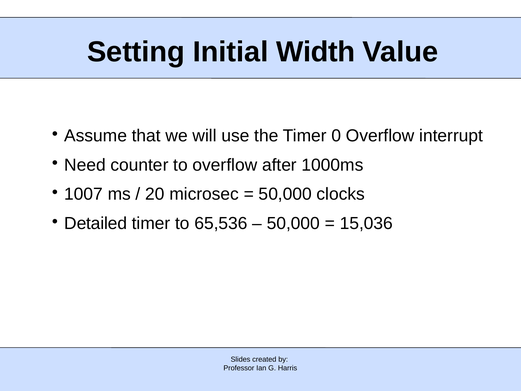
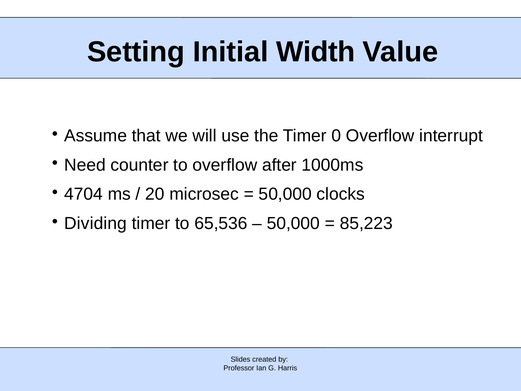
1007: 1007 -> 4704 (84, 194)
Detailed: Detailed -> Dividing (96, 223)
15,036: 15,036 -> 85,223 (366, 223)
